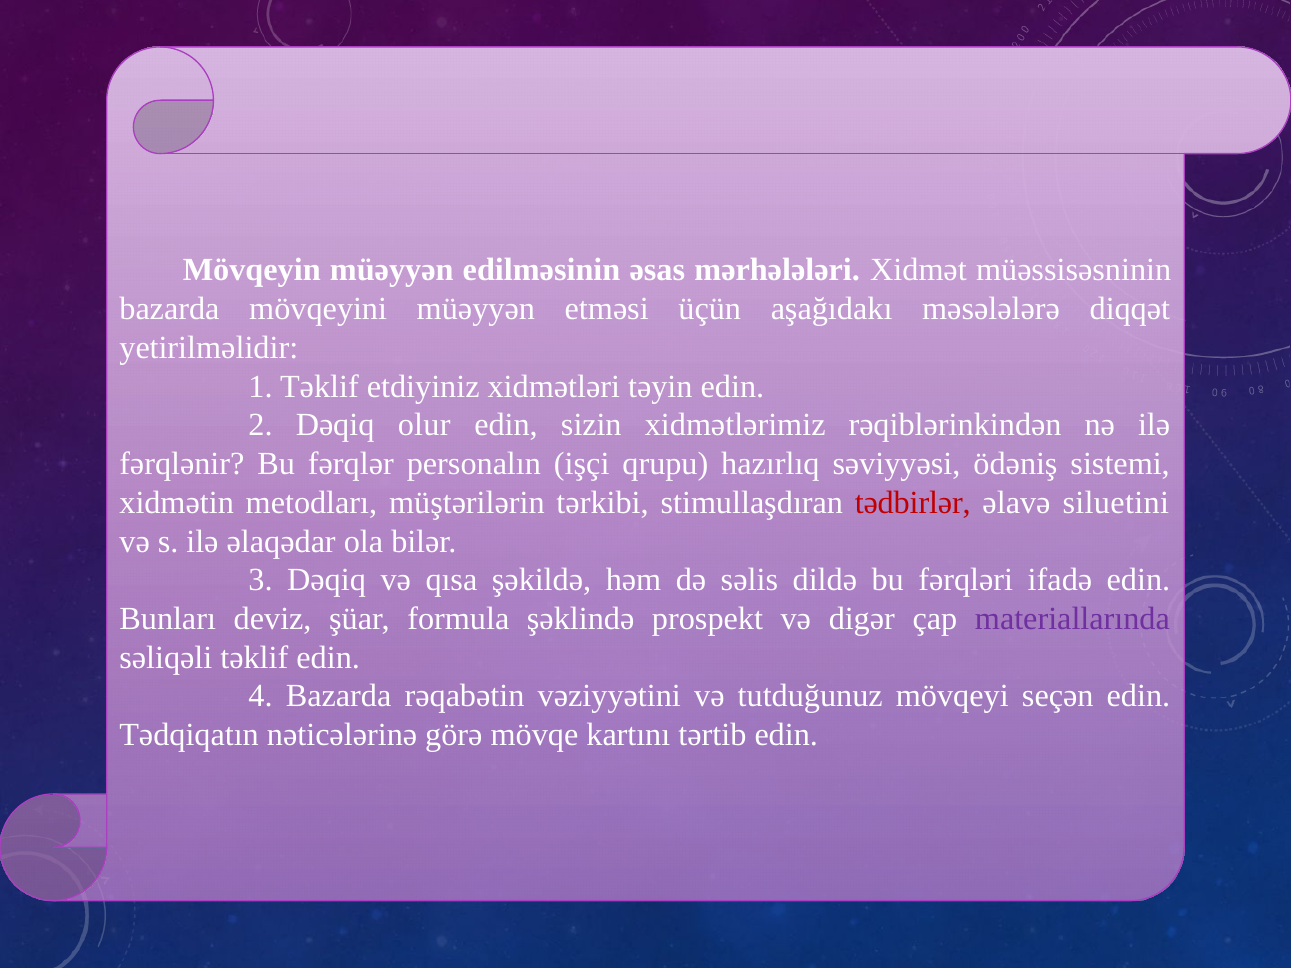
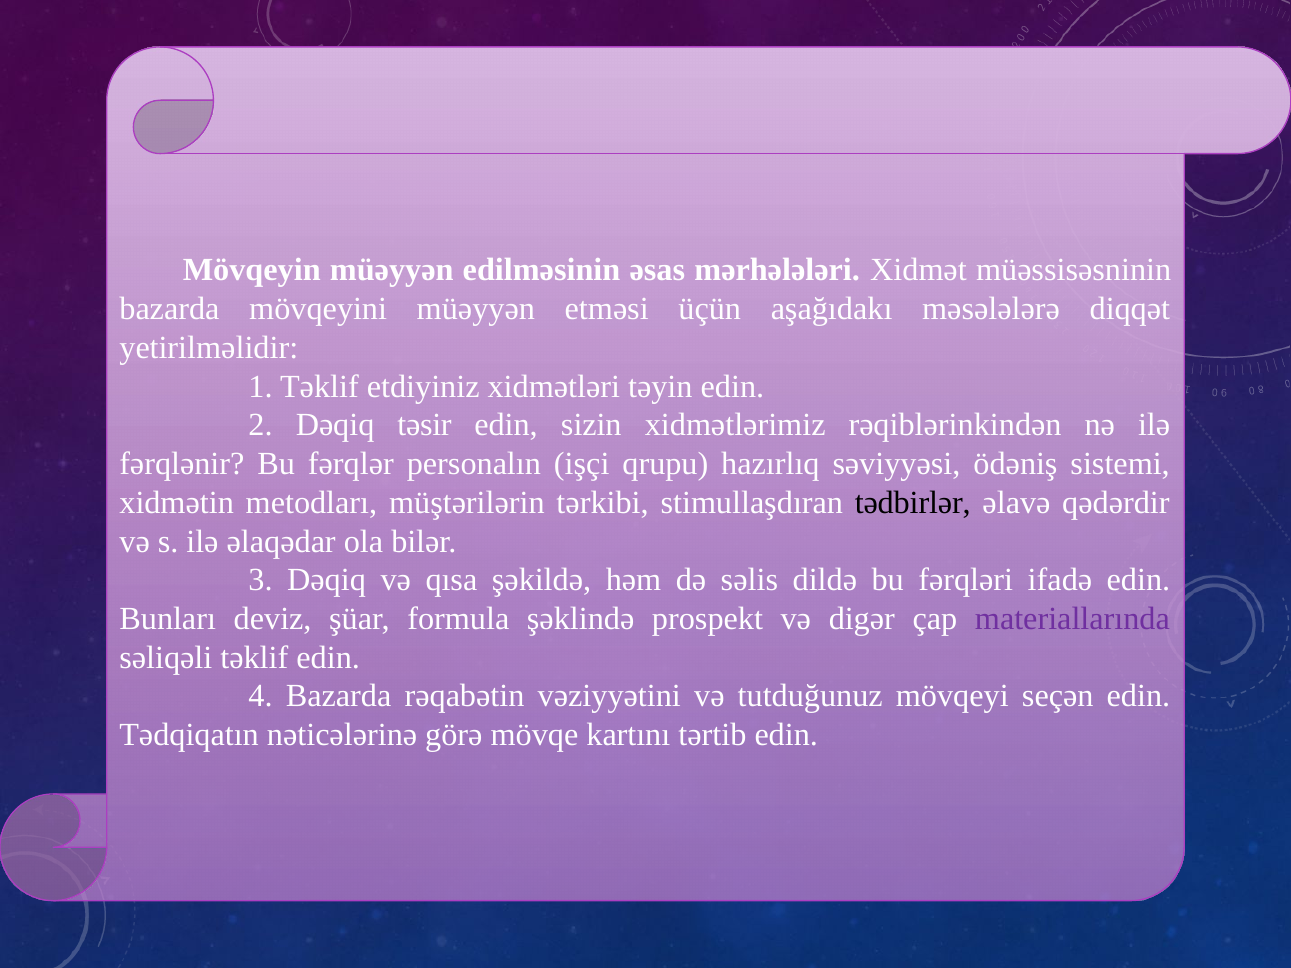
olur: olur -> təsir (425, 425)
tədbirlər colour: red -> black (913, 503)
siluetini: siluetini -> qədərdir (1116, 503)
